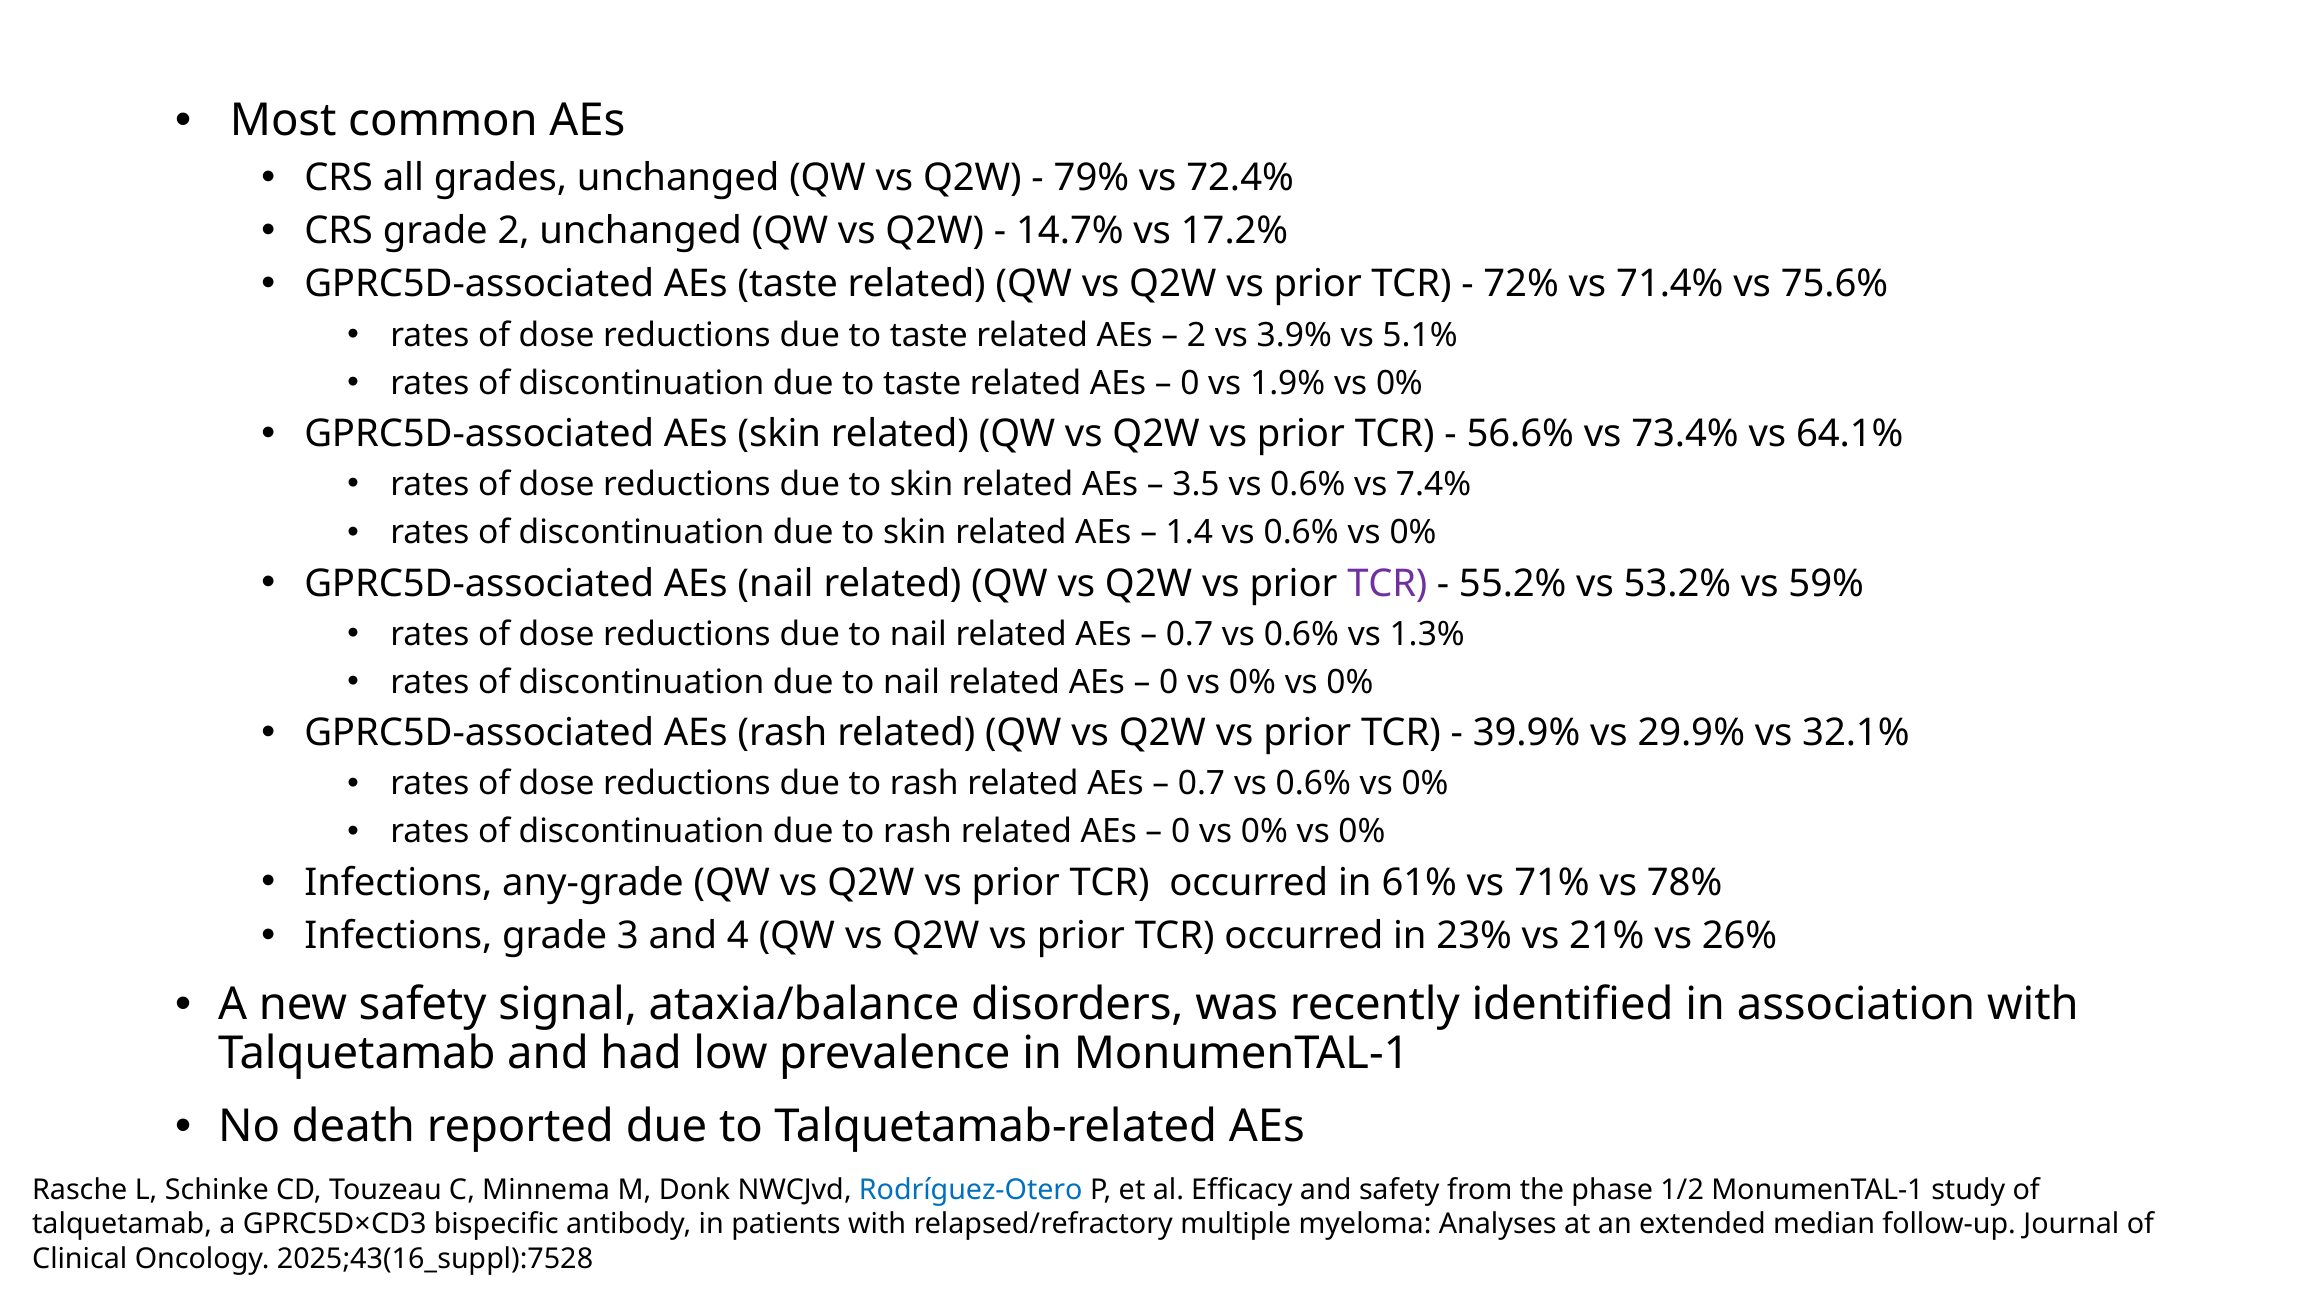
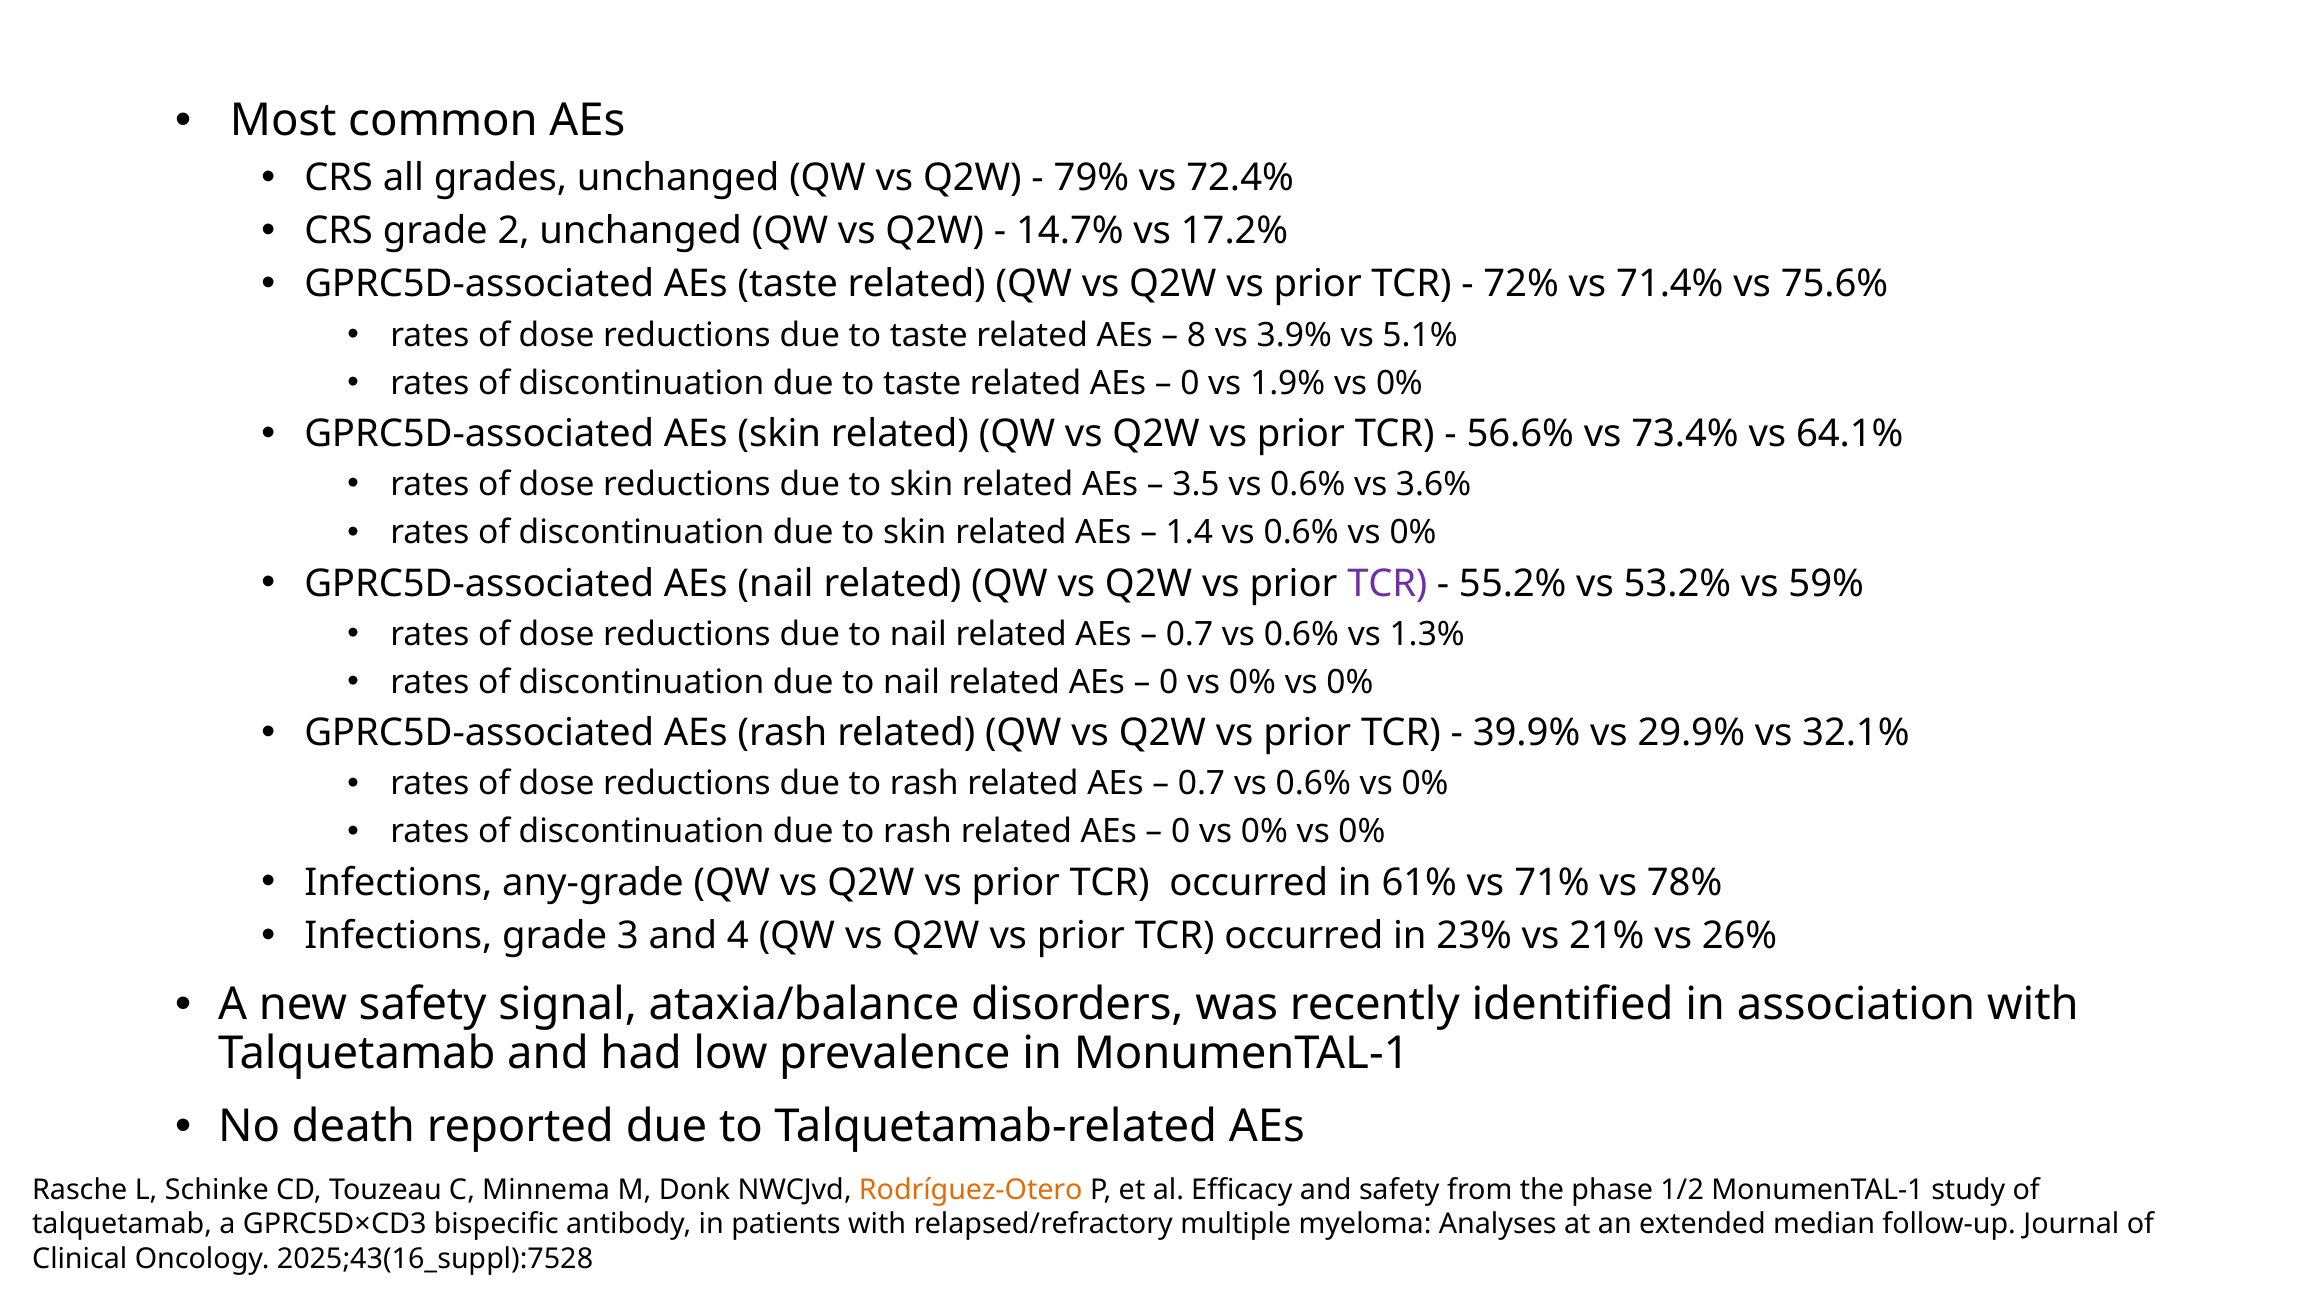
2: 2 -> 8 (1197, 335)
7.4%: 7.4% -> 3.6% (1434, 485)
Rodríguez-Otero colour: blue -> orange (971, 1190)
